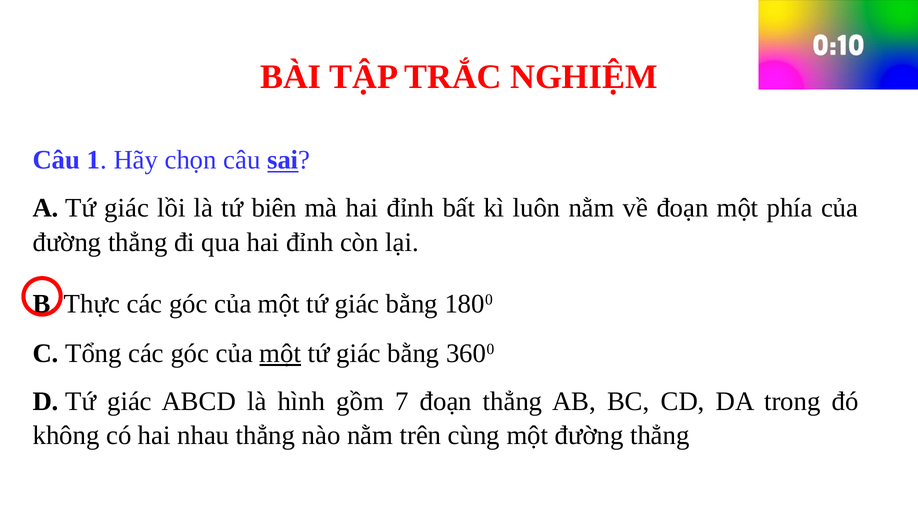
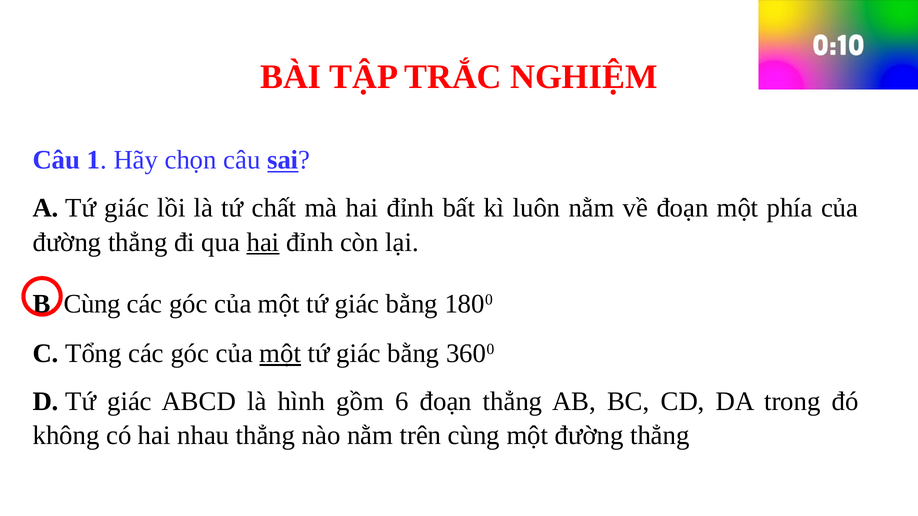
biên: biên -> chất (274, 208)
hai underline: none -> present (263, 242)
Thực: Thực -> Cùng (92, 304)
7: 7 -> 6 (402, 402)
